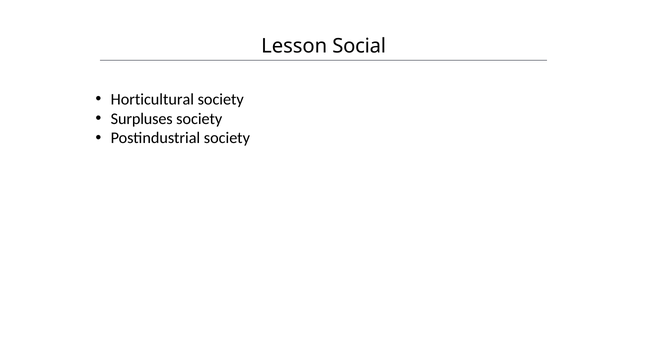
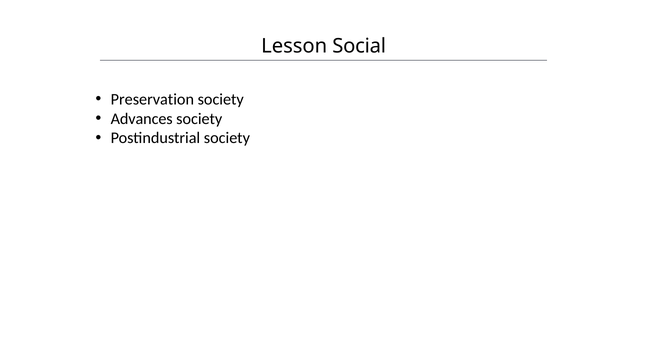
Horticultural: Horticultural -> Preservation (152, 99)
Surpluses: Surpluses -> Advances (142, 119)
